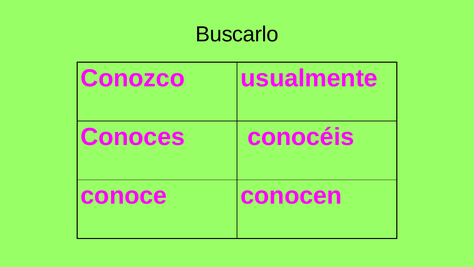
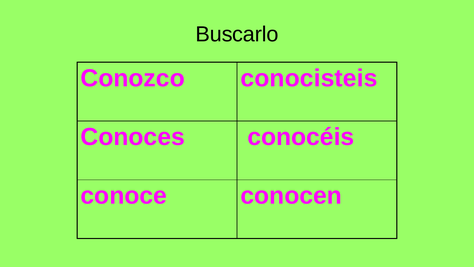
usualmente: usualmente -> conocisteis (309, 78)
